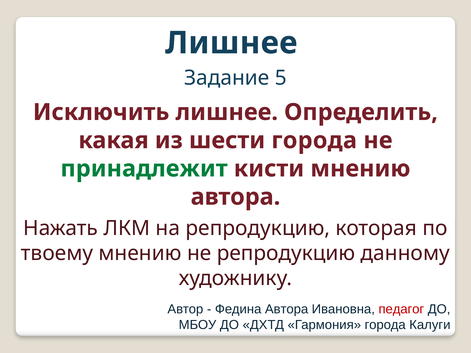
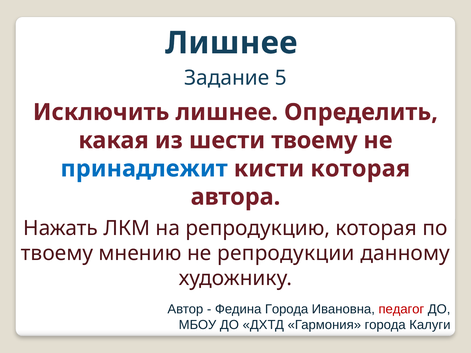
шести города: города -> твоему (314, 141)
принадлежит colour: green -> blue (144, 169)
кисти мнению: мнению -> которая (360, 169)
не репродукцию: репродукцию -> репродукции (286, 253)
Федина Автора: Автора -> Города (287, 309)
